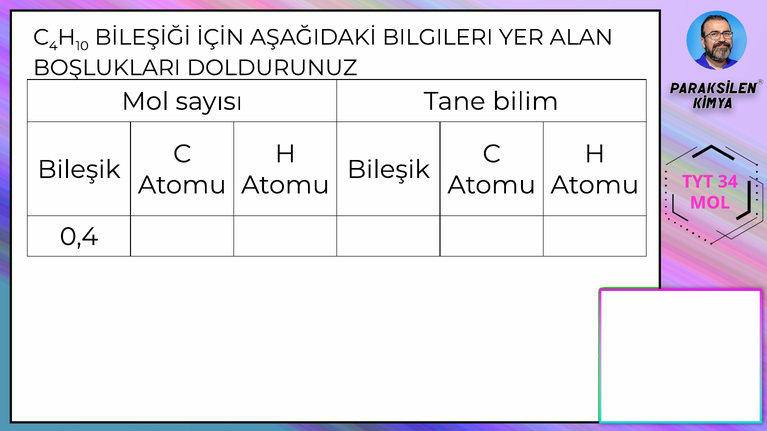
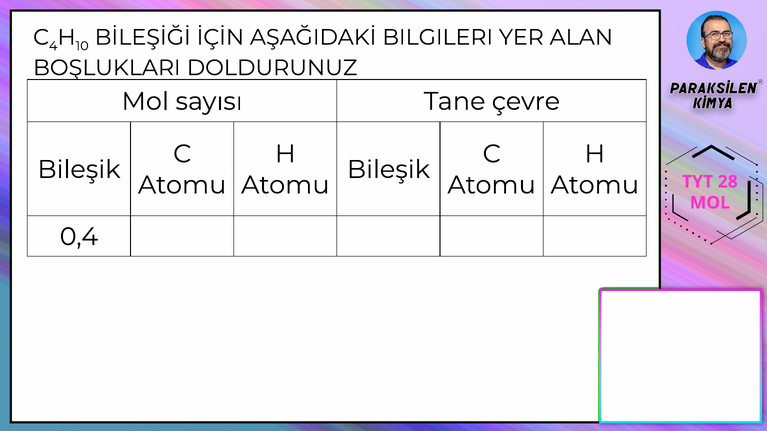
bilim: bilim -> çevre (526, 101)
34: 34 -> 28 (728, 182)
